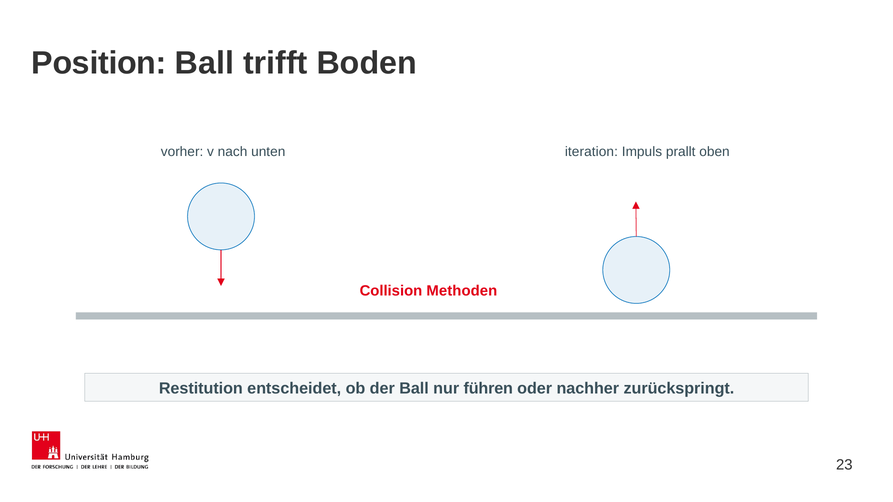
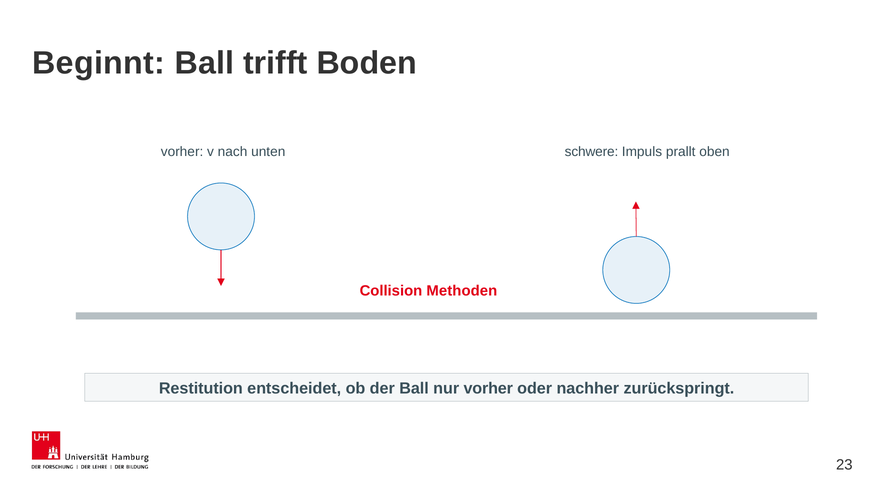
Position: Position -> Beginnt (99, 63)
iteration: iteration -> schwere (592, 152)
nur führen: führen -> vorher (488, 388)
